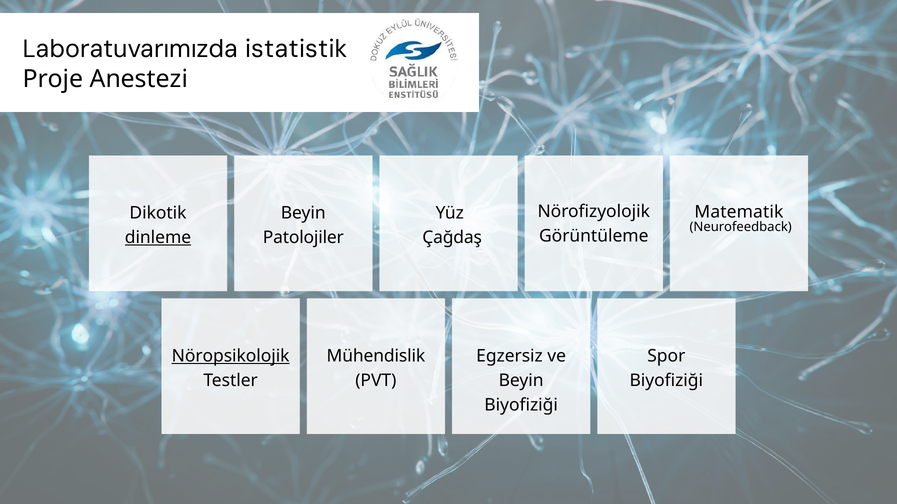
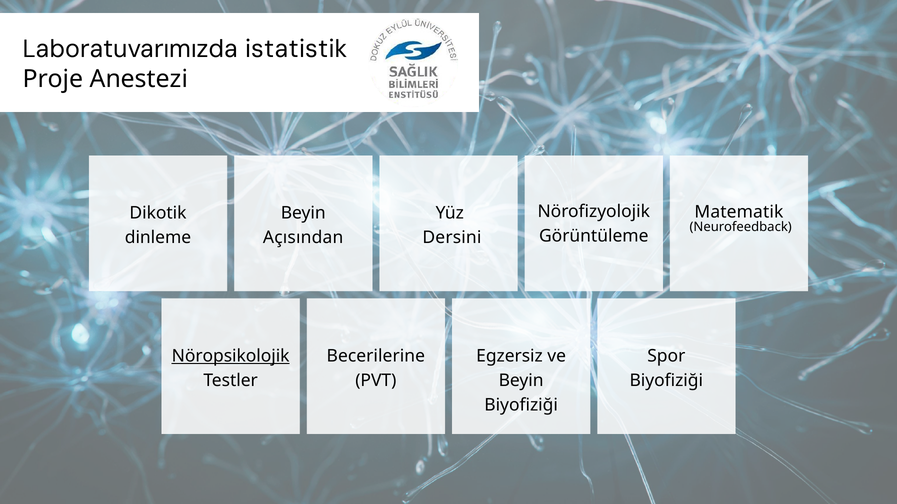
dinleme underline: present -> none (158, 238)
Patolojiler: Patolojiler -> Açısından (303, 238)
Çağdaş: Çağdaş -> Dersini (452, 238)
Mühendislik: Mühendislik -> Becerilerine (376, 356)
